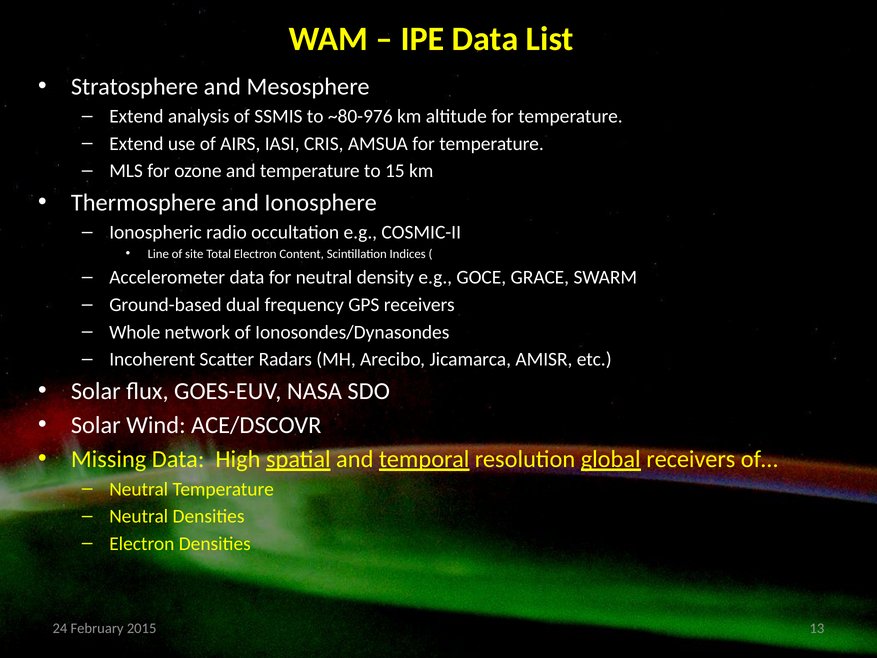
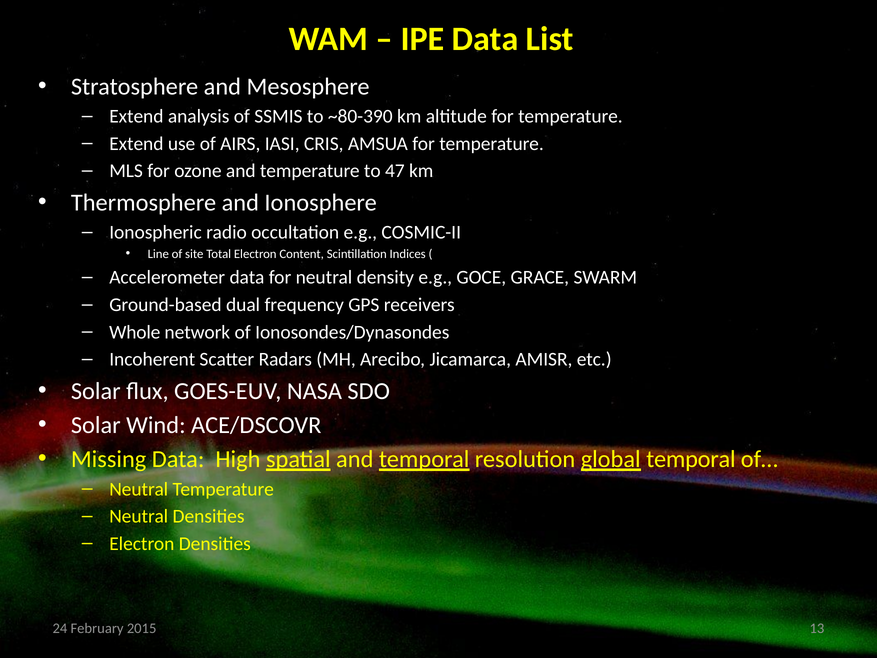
~80-976: ~80-976 -> ~80-390 (360, 116)
15: 15 -> 47 (395, 171)
global receivers: receivers -> temporal (691, 459)
